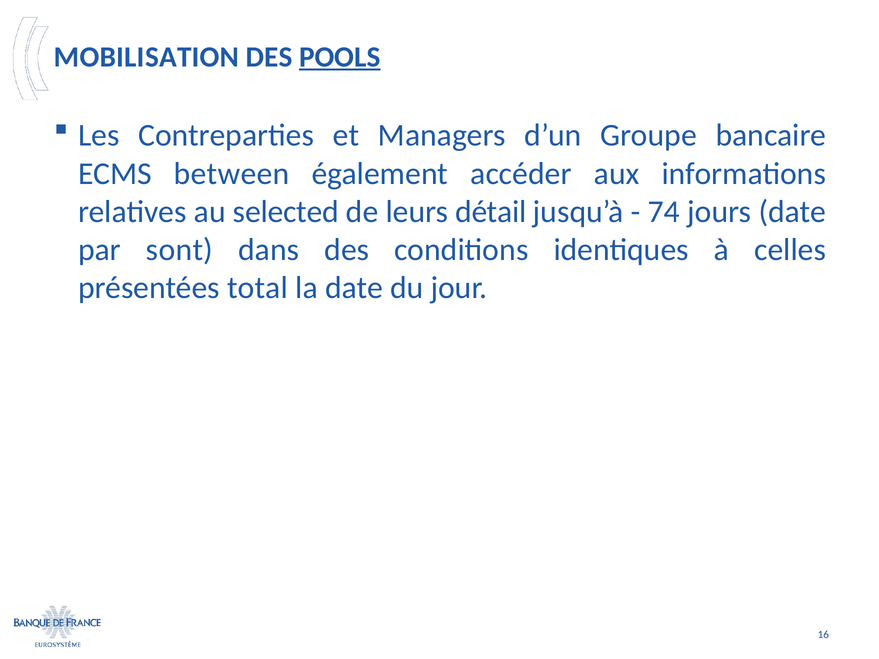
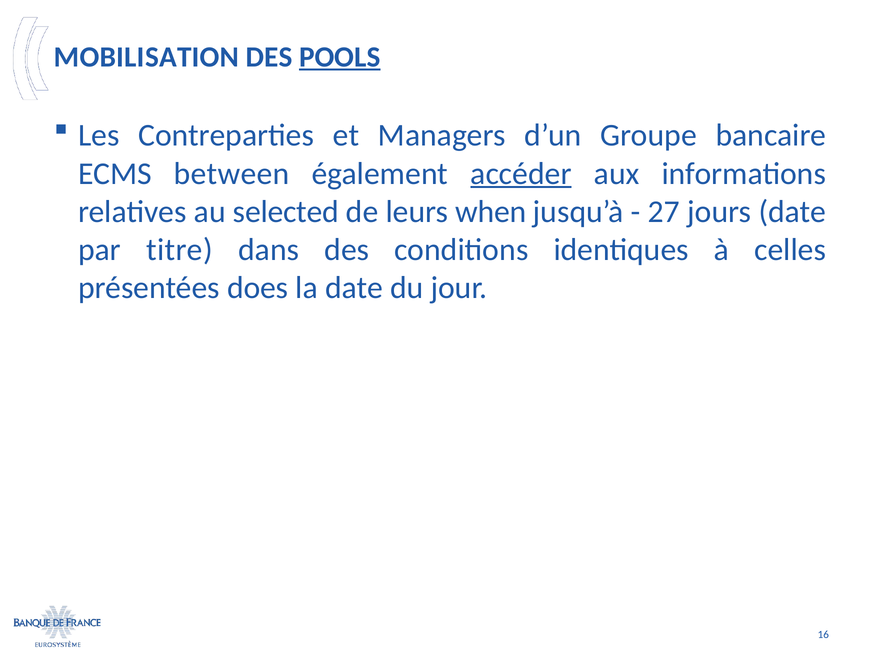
accéder underline: none -> present (521, 174)
détail: détail -> when (491, 212)
74: 74 -> 27 (664, 212)
sont: sont -> titre (179, 250)
total: total -> does (258, 288)
